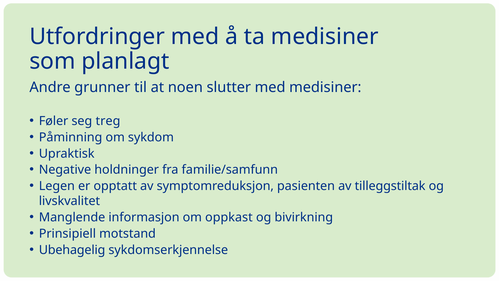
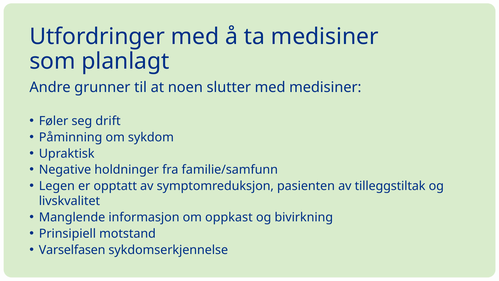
treg: treg -> drift (108, 121)
Ubehagelig: Ubehagelig -> Varselfasen (72, 250)
